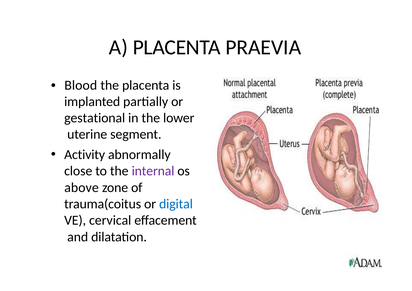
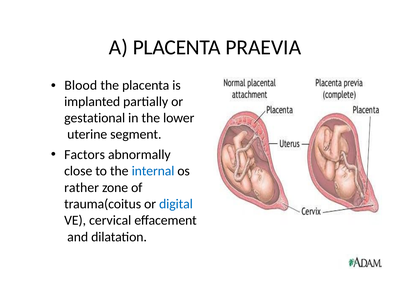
Activity: Activity -> Factors (85, 155)
internal colour: purple -> blue (153, 171)
above: above -> rather (82, 188)
